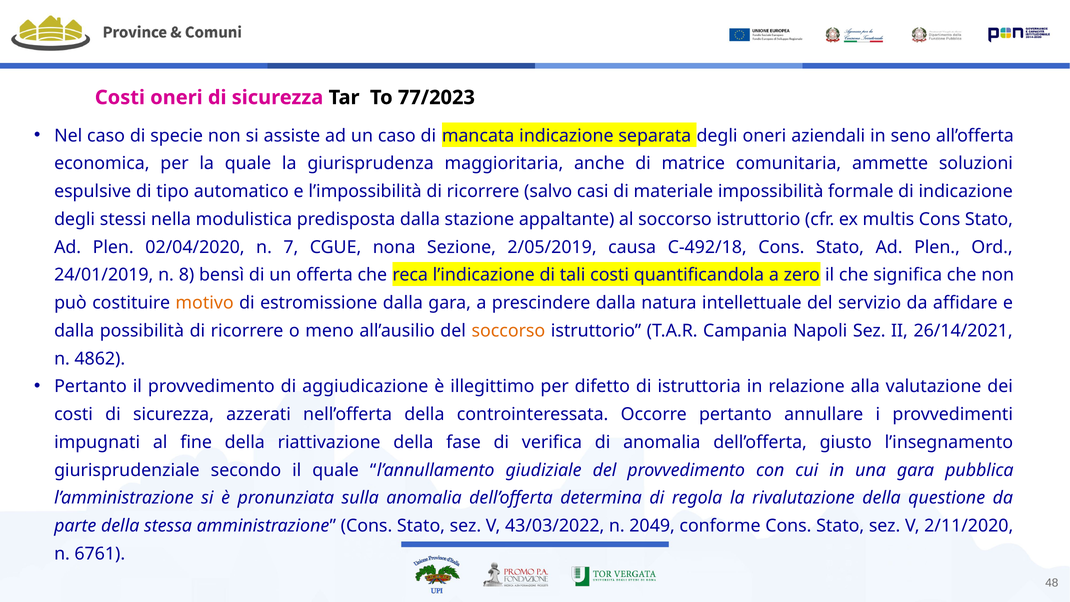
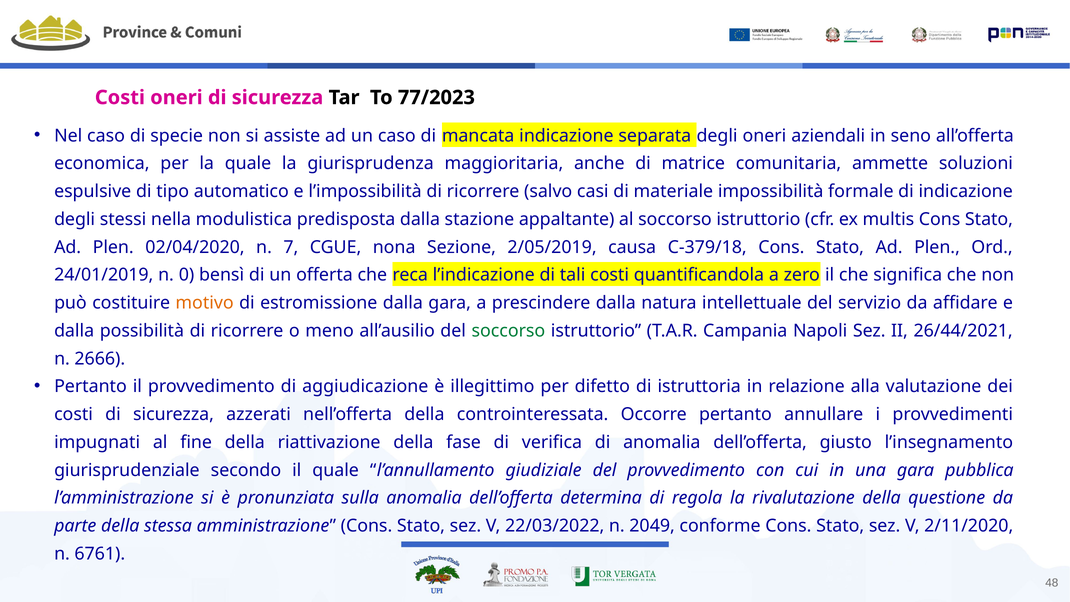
C-492/18: C-492/18 -> C-379/18 (707, 247)
8: 8 -> 0 (187, 275)
soccorso colour: orange -> green (508, 331)
26/14/2021: 26/14/2021 -> 26/44/2021 (963, 331)
4862: 4862 -> 2666 (100, 359)
43/03/2022: 43/03/2022 -> 22/03/2022 (555, 526)
